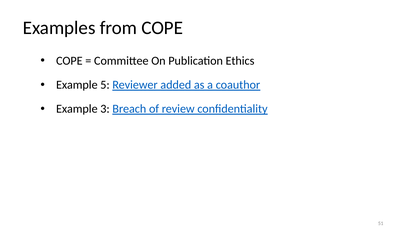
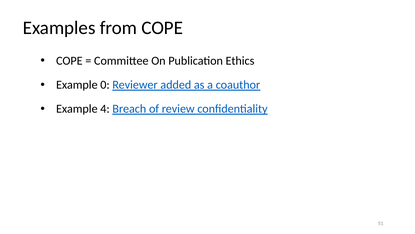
5: 5 -> 0 (105, 85)
3: 3 -> 4 (105, 109)
